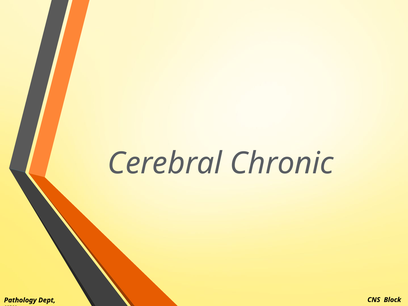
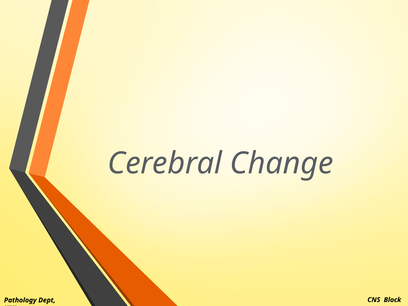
Chronic: Chronic -> Change (282, 163)
